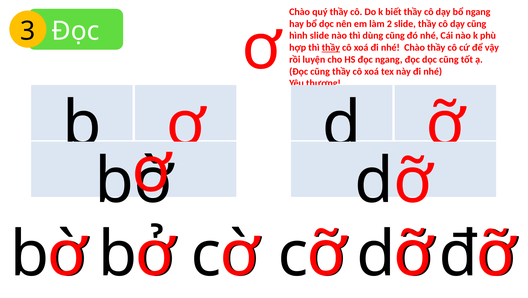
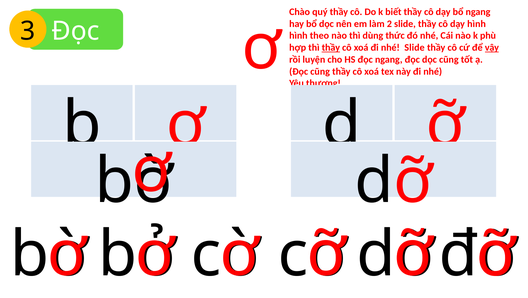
dạy cũng: cũng -> hình (477, 24)
hình slide: slide -> theo (319, 36)
dùng cũng: cũng -> thức (395, 36)
nhé Chào: Chào -> Slide (415, 48)
vậy underline: none -> present (492, 48)
